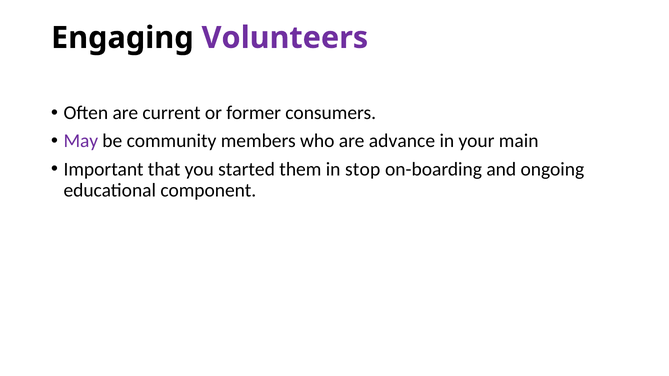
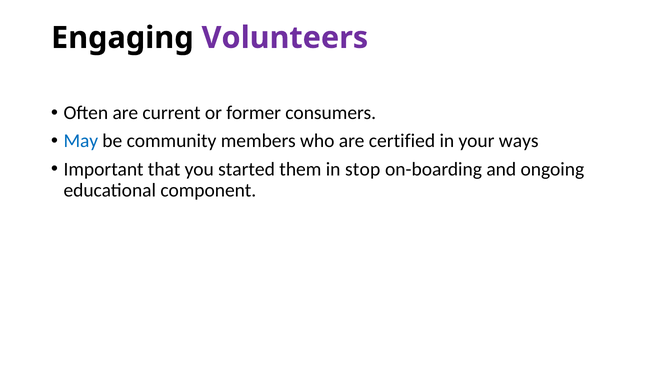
May colour: purple -> blue (81, 141)
advance: advance -> certified (402, 141)
main: main -> ways (519, 141)
